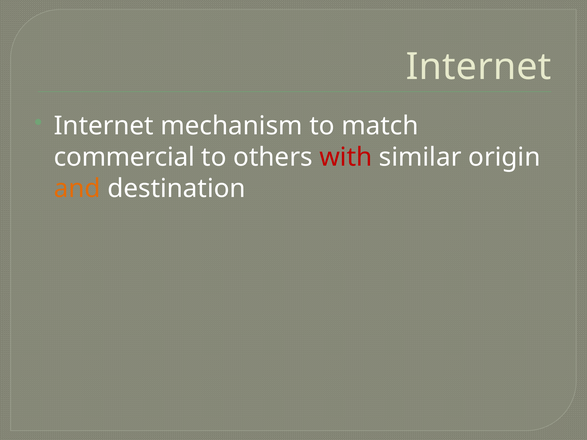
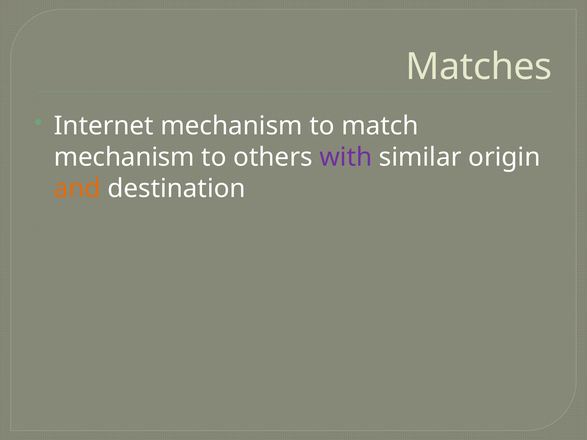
Internet: Internet -> Matches (479, 67)
commercial: commercial -> mechanism (124, 157)
with colour: red -> purple (346, 157)
